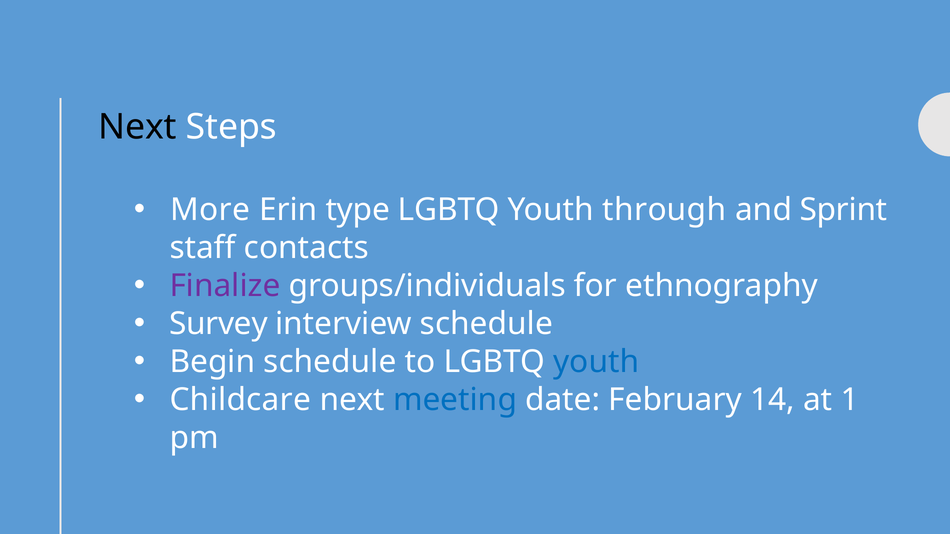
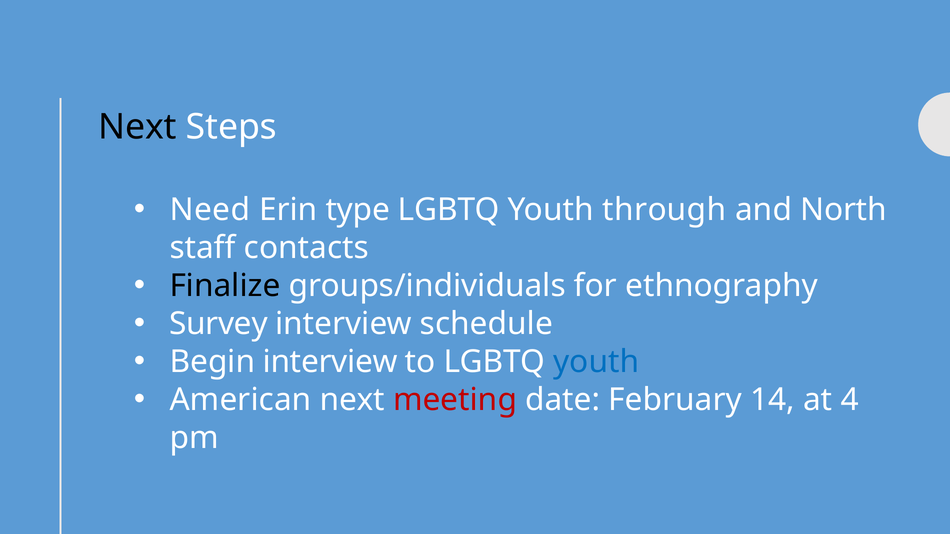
More: More -> Need (210, 210)
Sprint: Sprint -> North (843, 210)
Finalize colour: purple -> black (225, 286)
Begin schedule: schedule -> interview (330, 362)
Childcare: Childcare -> American (241, 400)
meeting colour: blue -> red (455, 400)
1: 1 -> 4 (850, 400)
